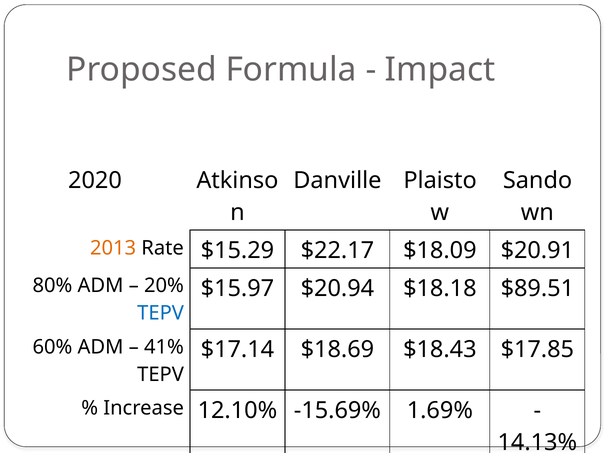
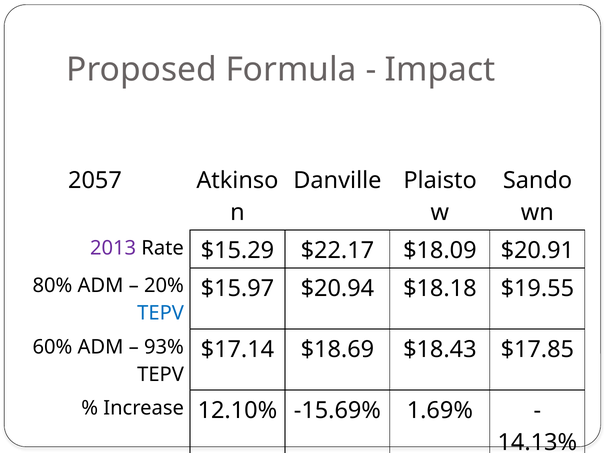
2020: 2020 -> 2057 (95, 181)
2013 colour: orange -> purple (113, 248)
$89.51: $89.51 -> $19.55 (537, 289)
41%: 41% -> 93% (164, 347)
